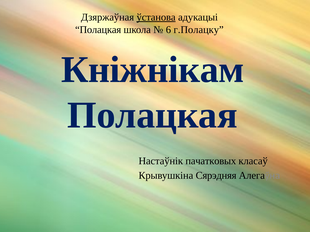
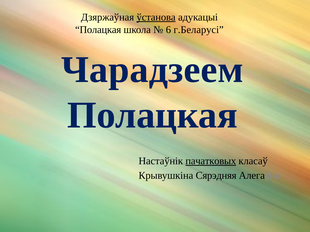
г.Полацку: г.Полацку -> г.Беларусі (199, 30)
Кніжнікам: Кніжнікам -> Чарадзеем (152, 70)
пачатковых underline: none -> present (211, 161)
